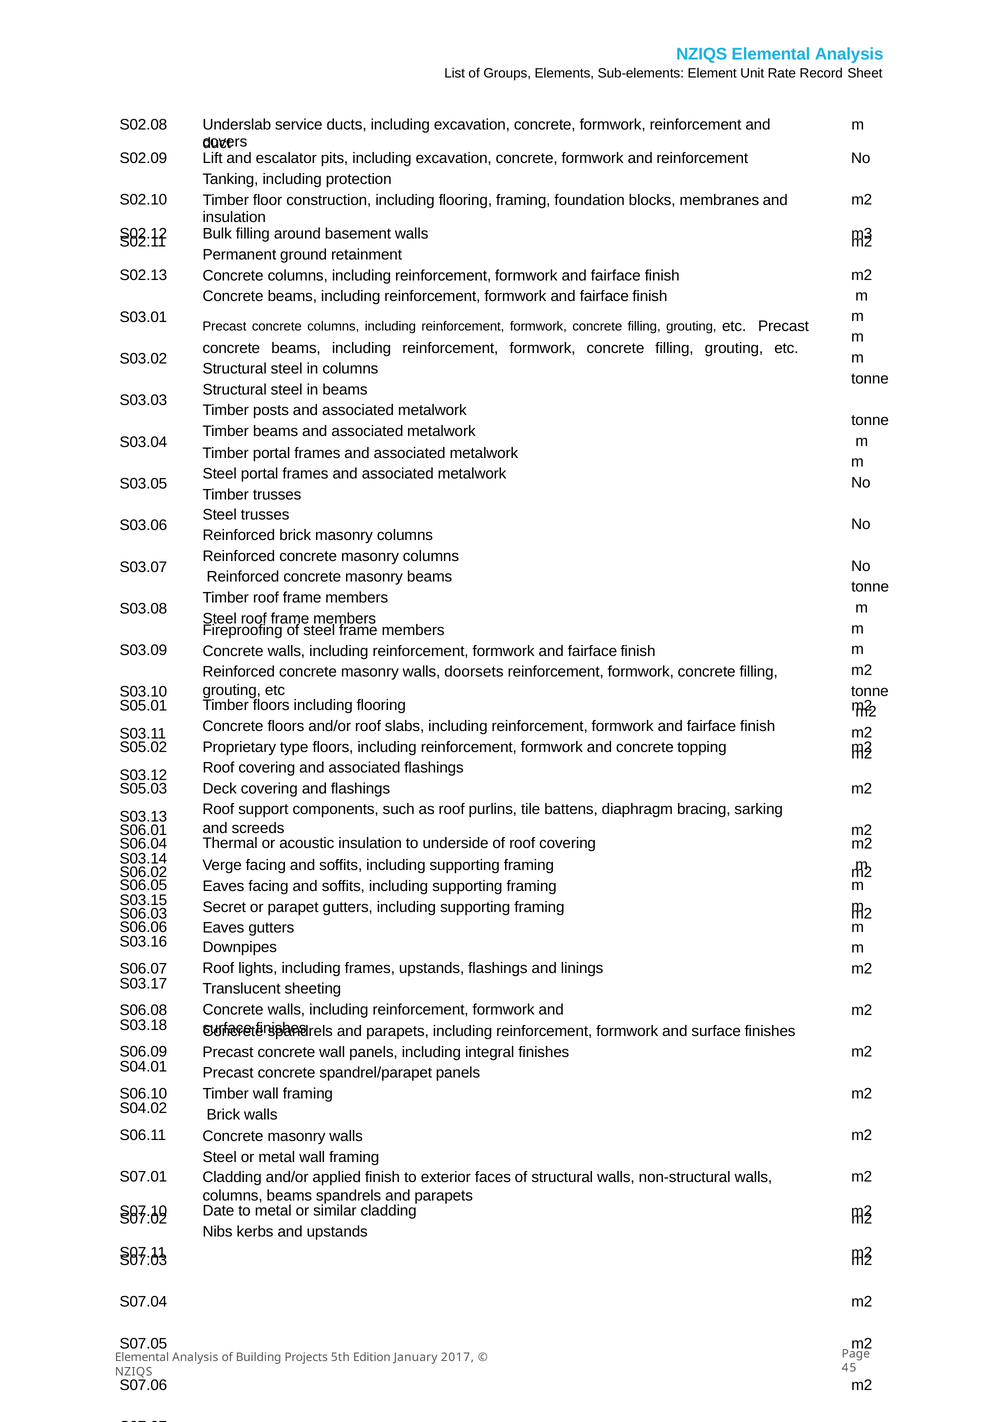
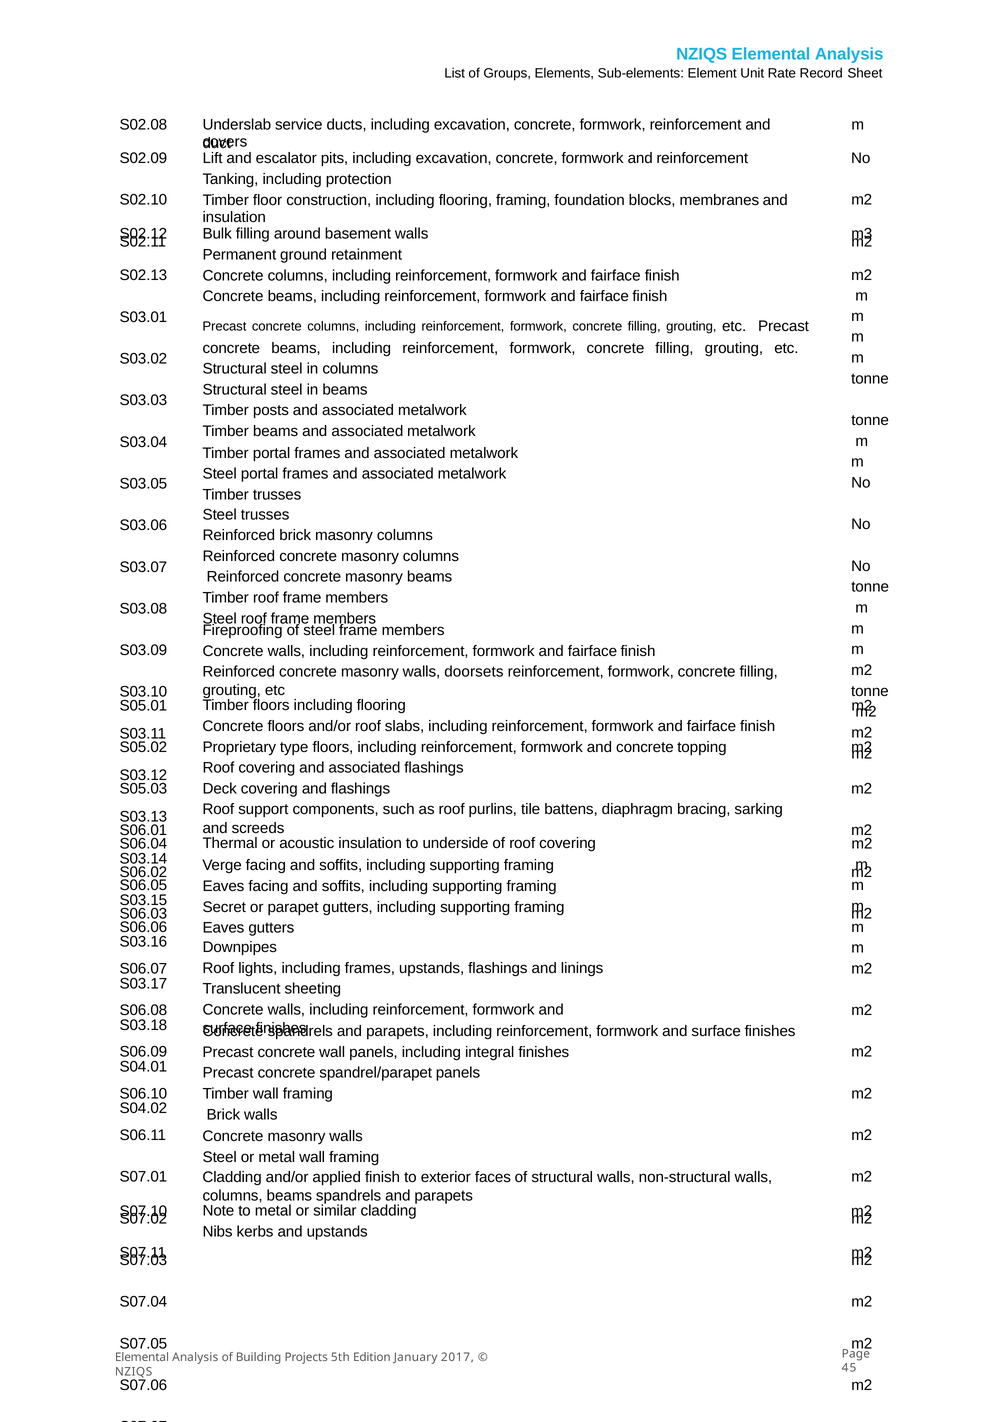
Date: Date -> Note (218, 1211)
